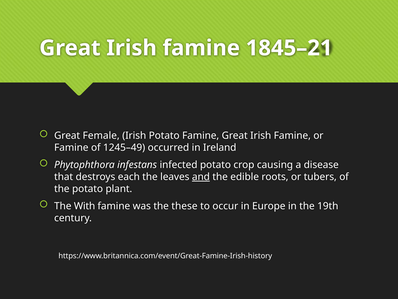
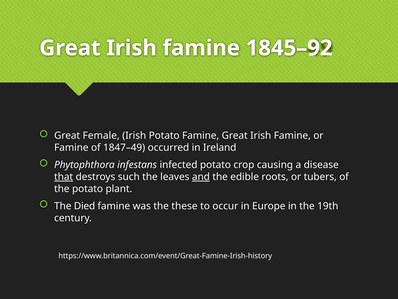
1845–21: 1845–21 -> 1845–92 (289, 48)
1245–49: 1245–49 -> 1847–49 (124, 147)
that underline: none -> present (64, 177)
each: each -> such (129, 177)
With: With -> Died (85, 206)
